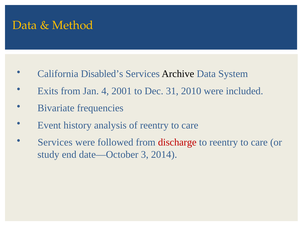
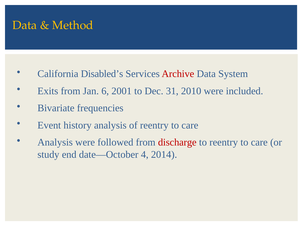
Archive colour: black -> red (178, 74)
4: 4 -> 6 (105, 91)
Services: Services -> Analysis (55, 143)
3: 3 -> 4 (145, 155)
